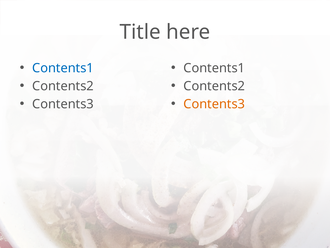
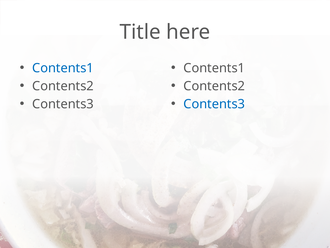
Contents3 colour: orange -> blue (214, 104)
